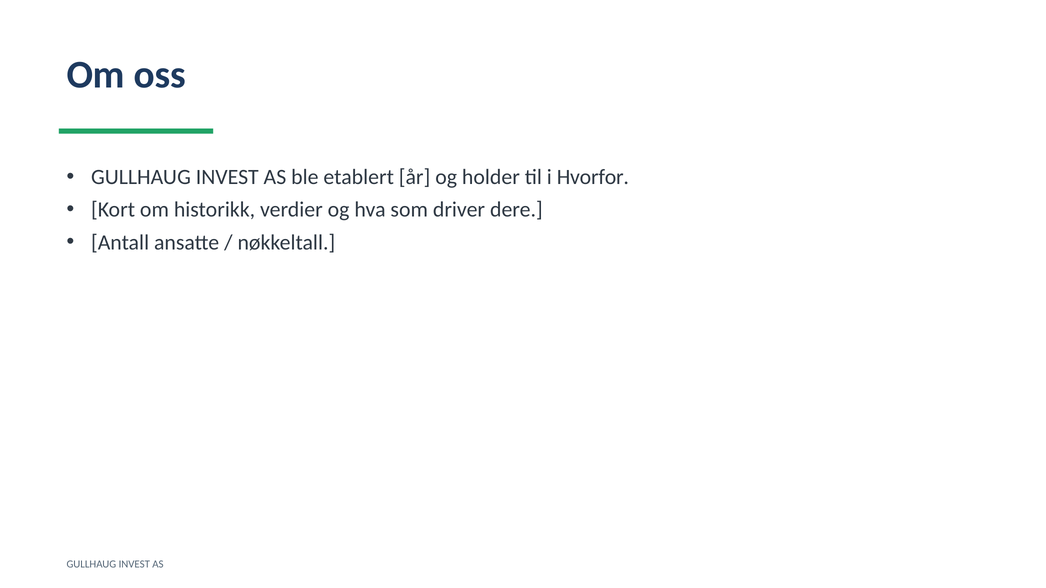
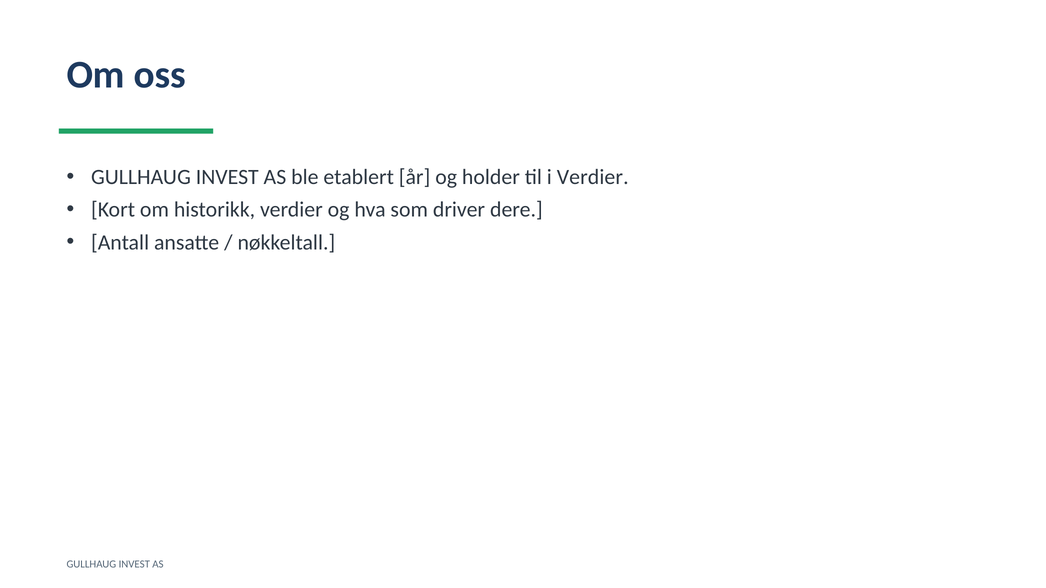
i Hvorfor: Hvorfor -> Verdier (593, 177)
